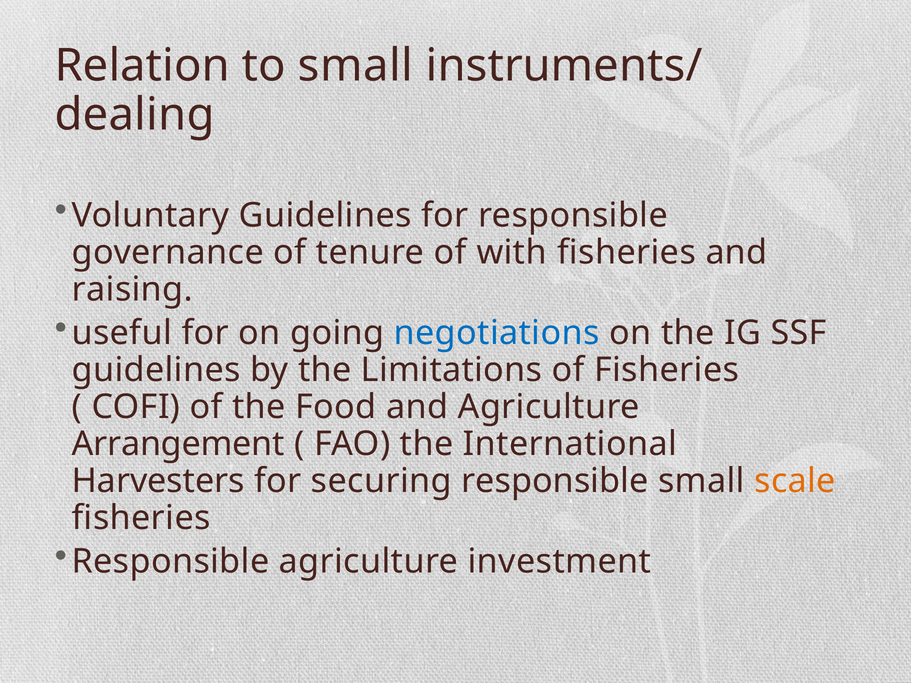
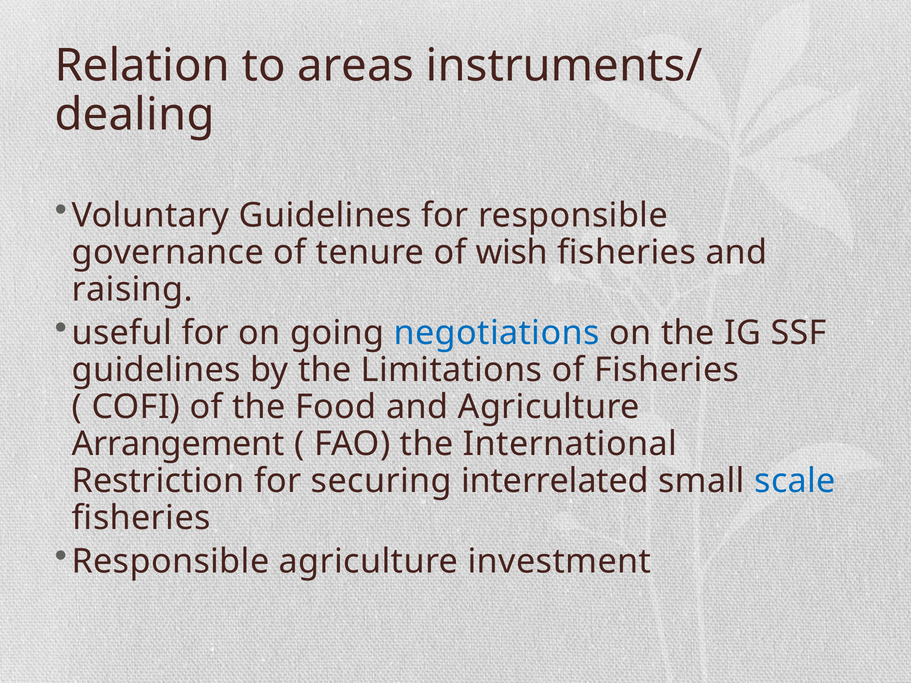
to small: small -> areas (356, 66)
with: with -> wish (512, 253)
Harvesters: Harvesters -> Restriction (158, 481)
securing responsible: responsible -> interrelated (555, 481)
scale colour: orange -> blue (795, 481)
